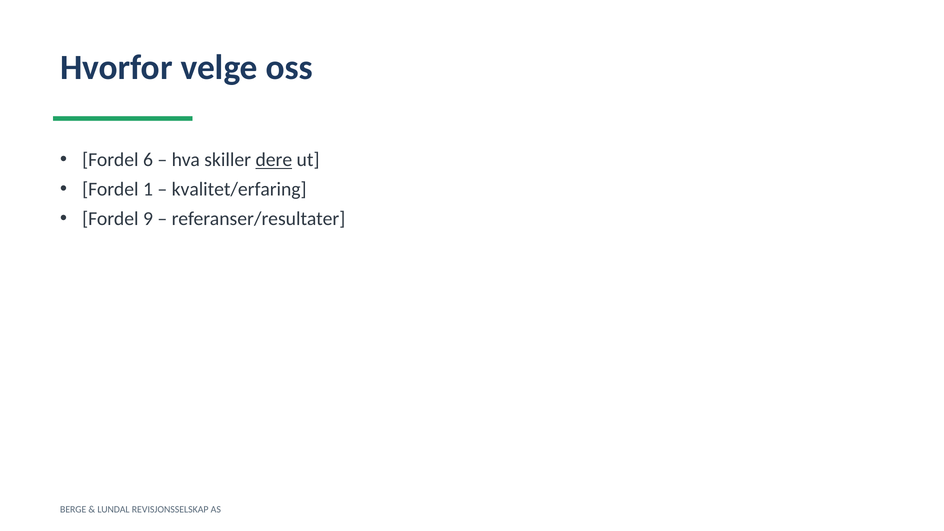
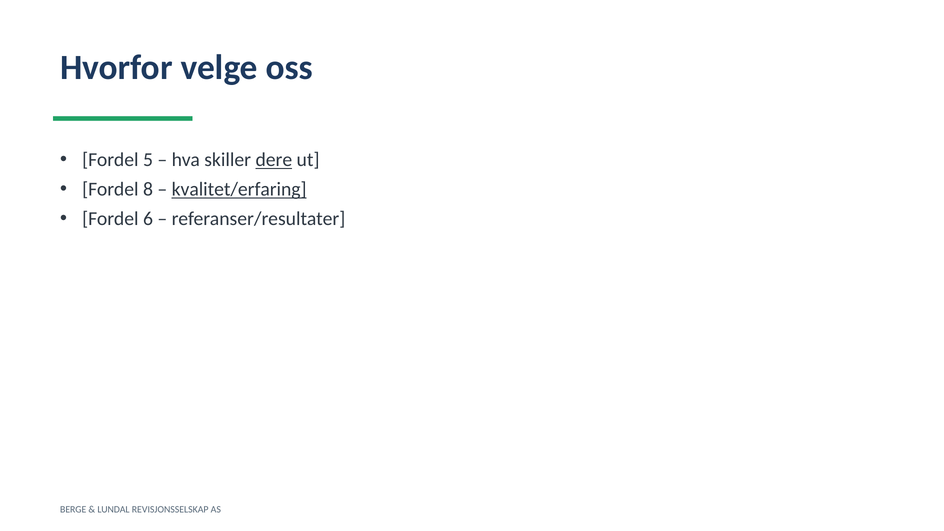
6: 6 -> 5 (148, 160)
1: 1 -> 8 (148, 189)
kvalitet/erfaring underline: none -> present (239, 189)
9: 9 -> 6 (148, 219)
